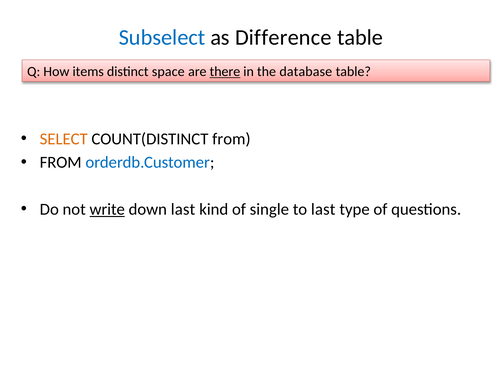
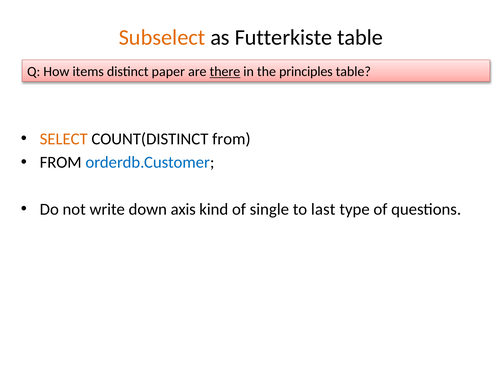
Subselect colour: blue -> orange (162, 38)
Difference: Difference -> Futterkiste (283, 38)
space: space -> paper (168, 72)
database: database -> principles (306, 72)
write underline: present -> none (107, 209)
down last: last -> axis (183, 209)
